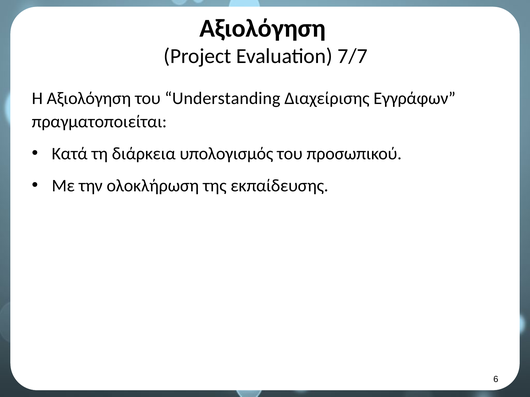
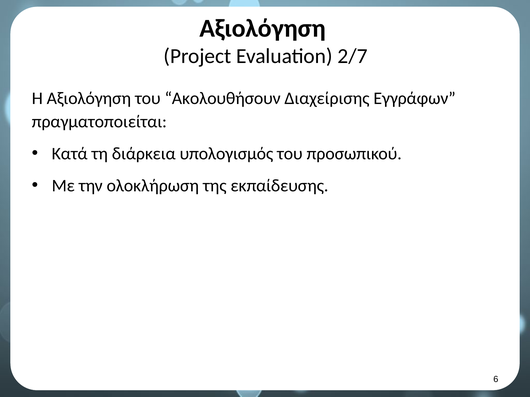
7/7: 7/7 -> 2/7 (353, 56)
Understanding: Understanding -> Ακολουθήσουν (223, 98)
